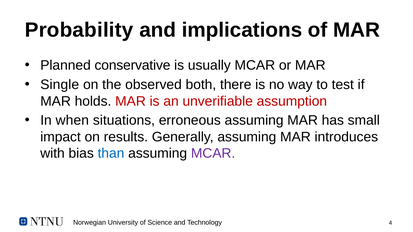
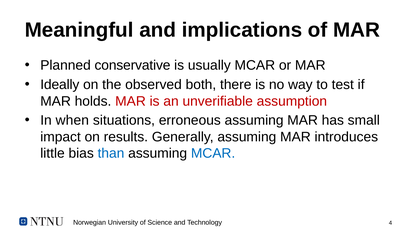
Probability: Probability -> Meaningful (79, 30)
Single: Single -> Ideally (60, 85)
with: with -> little (52, 154)
MCAR colour: purple -> blue (213, 154)
